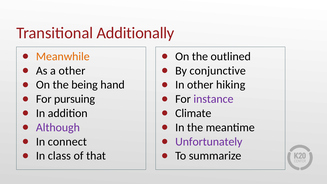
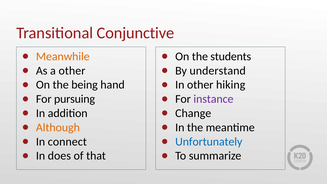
Additionally: Additionally -> Conjunctive (135, 33)
outlined: outlined -> students (231, 56)
conjunctive: conjunctive -> understand (218, 71)
Climate: Climate -> Change (193, 113)
Although colour: purple -> orange (58, 127)
Unfortunately colour: purple -> blue (209, 142)
class: class -> does (59, 156)
